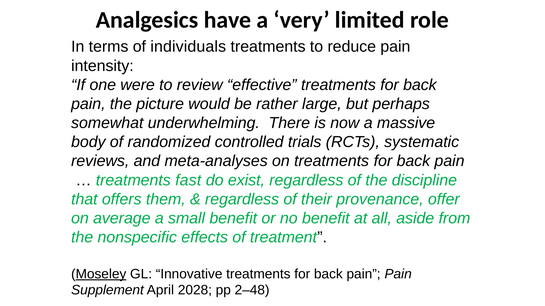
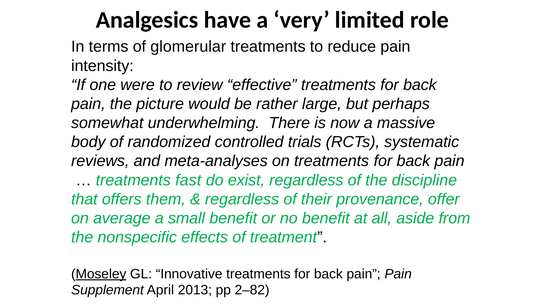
individuals: individuals -> glomerular (188, 47)
2028: 2028 -> 2013 (195, 291)
2–48: 2–48 -> 2–82 (252, 291)
